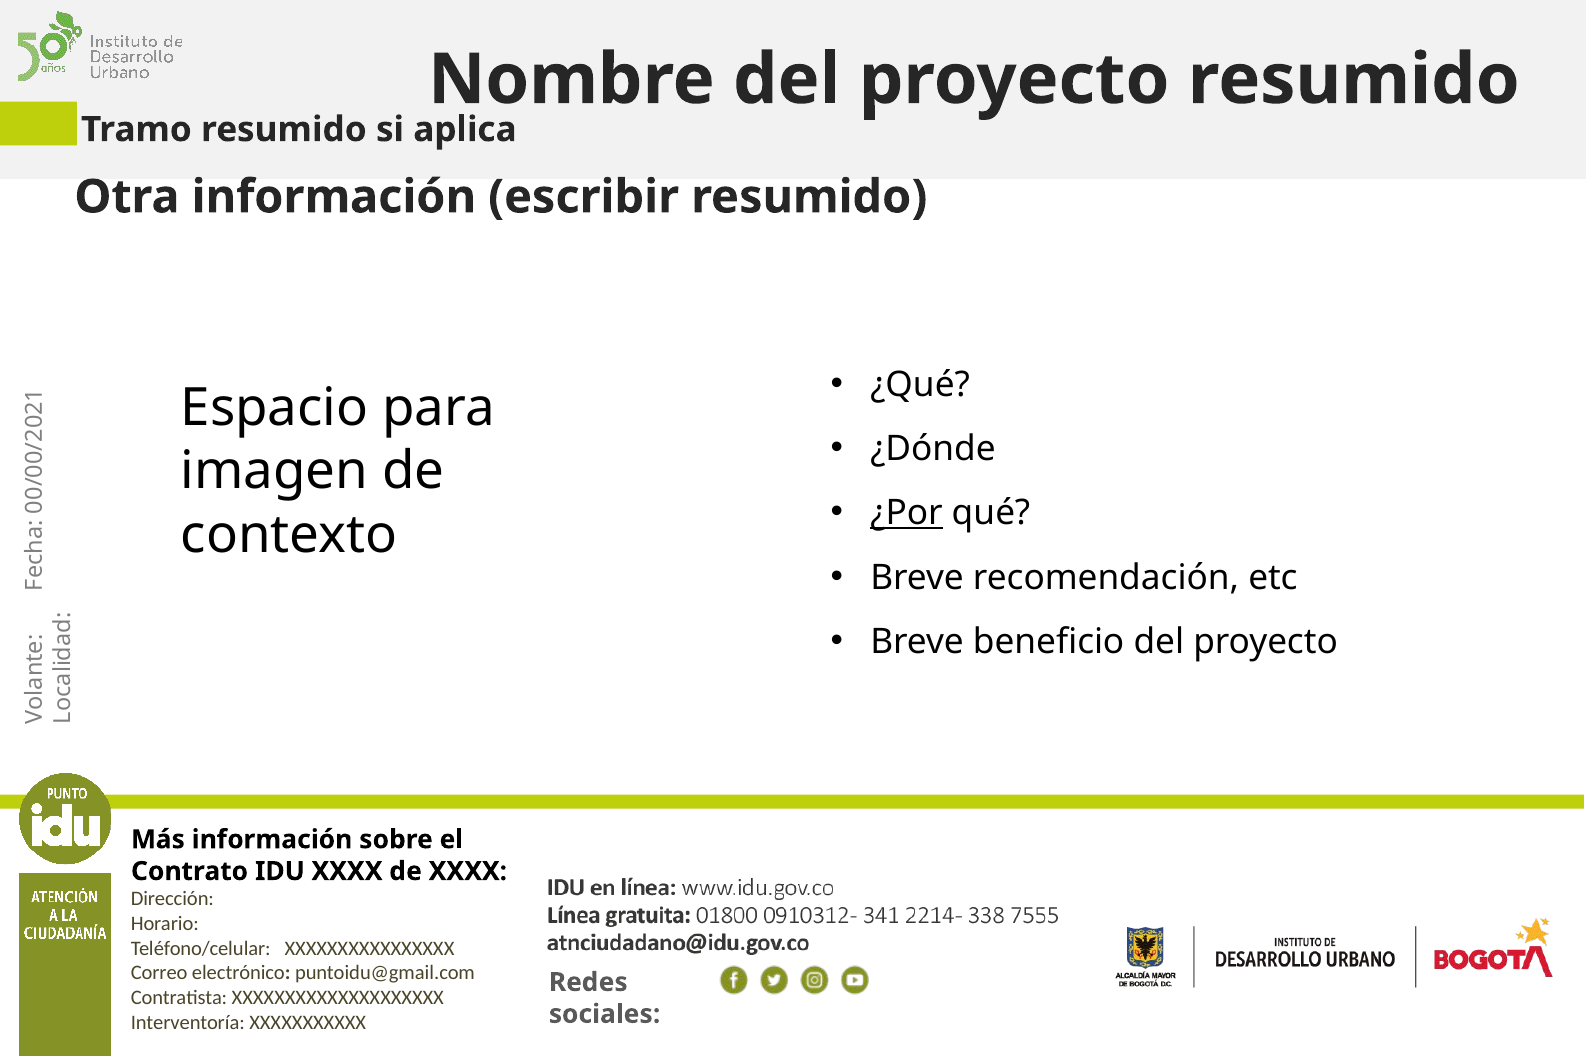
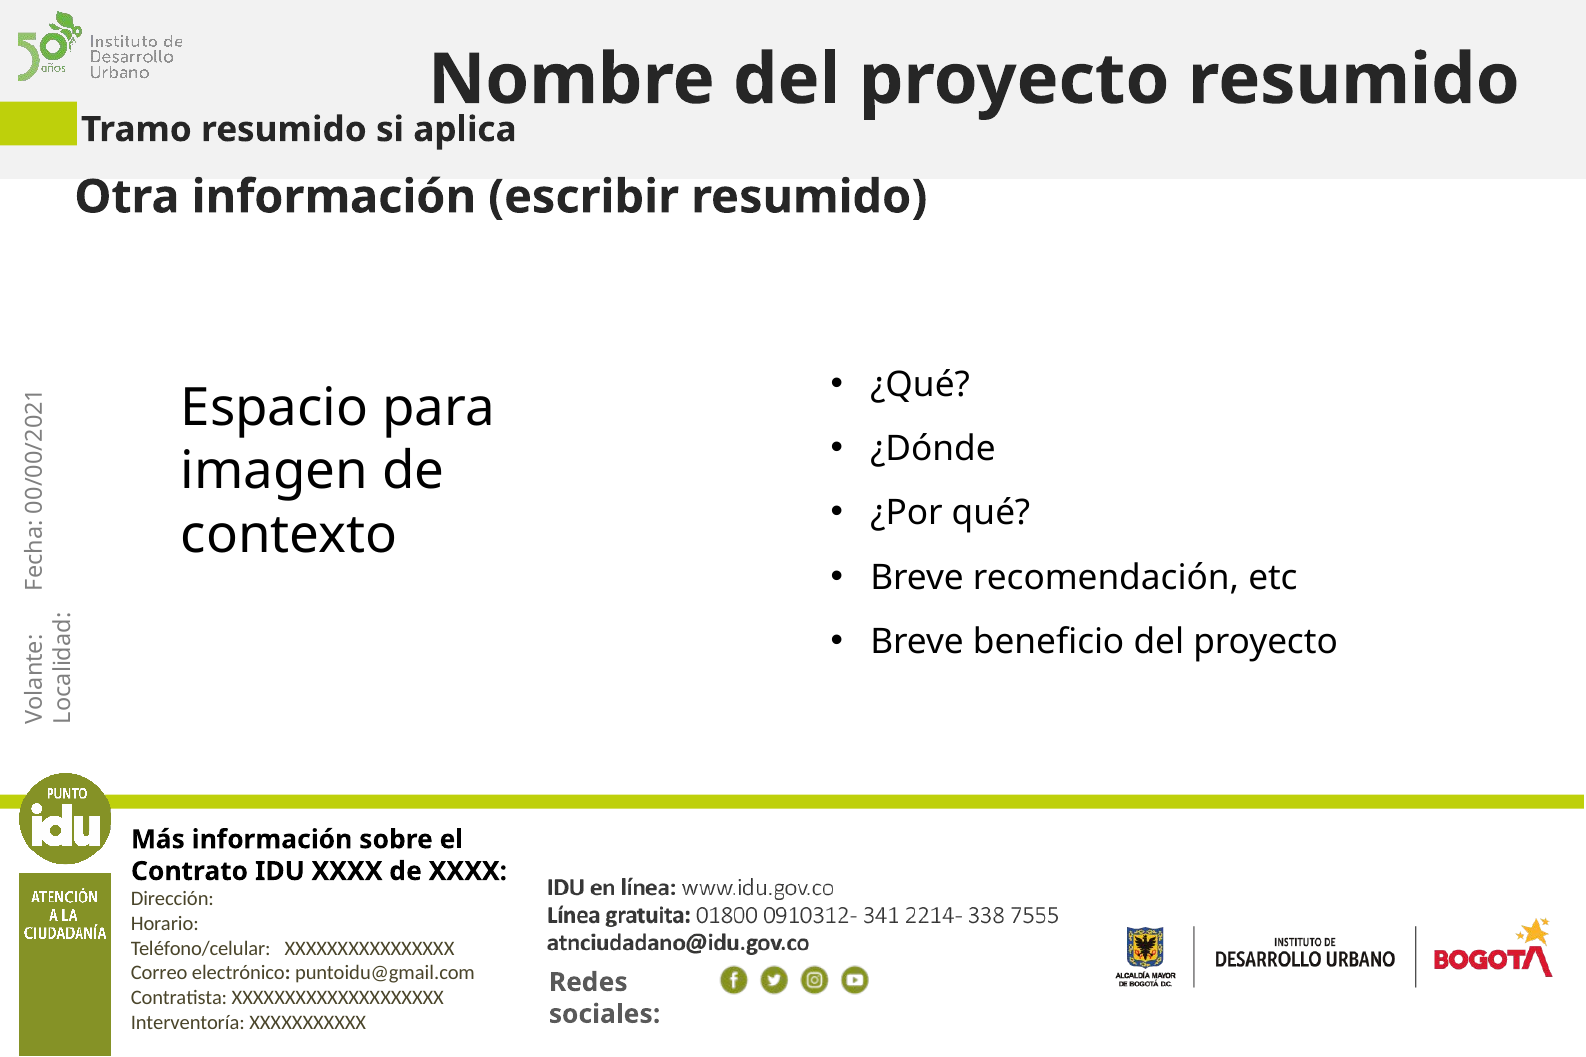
¿Por underline: present -> none (906, 513)
